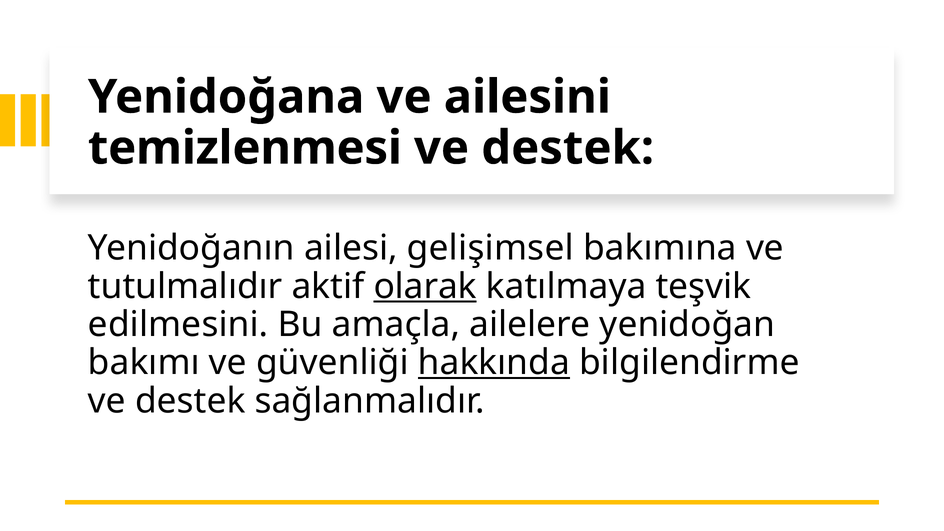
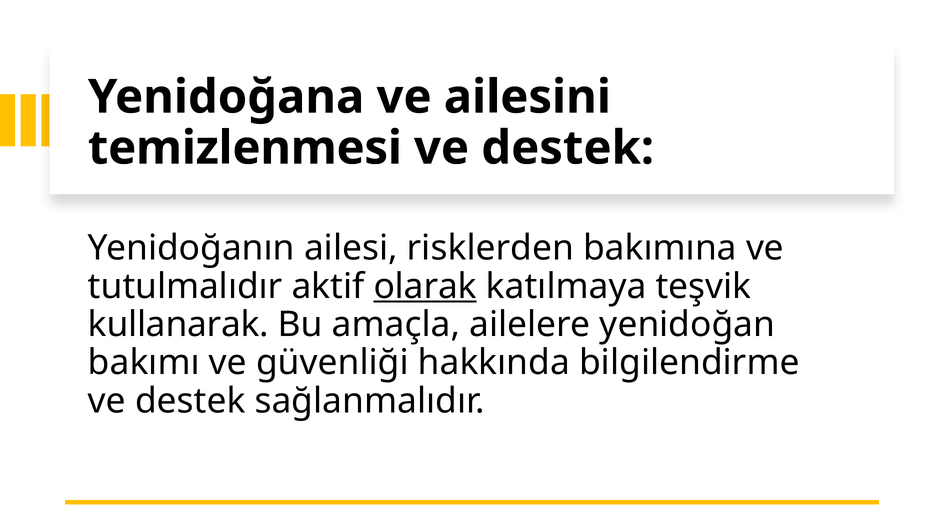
gelişimsel: gelişimsel -> risklerden (490, 248)
edilmesini: edilmesini -> kullanarak (178, 325)
hakkında underline: present -> none (494, 363)
